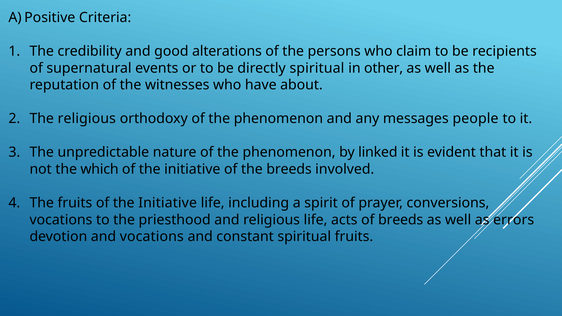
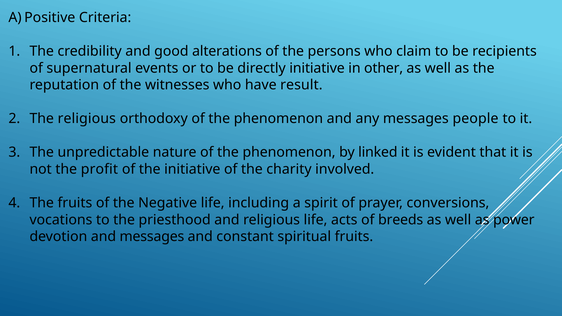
directly spiritual: spiritual -> initiative (317, 68)
about: about -> result (301, 85)
which: which -> profit (99, 169)
the breeds: breeds -> charity (289, 169)
fruits of the Initiative: Initiative -> Negative (168, 203)
errors: errors -> power (514, 220)
and vocations: vocations -> messages (152, 237)
